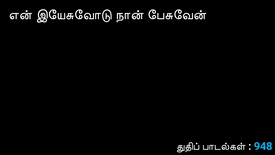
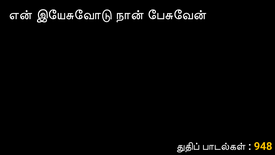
948 colour: light blue -> yellow (263, 146)
